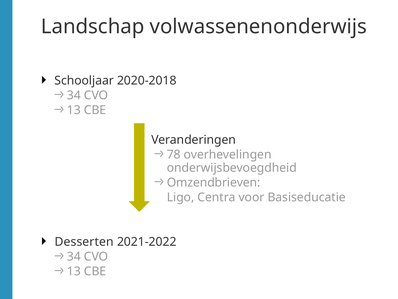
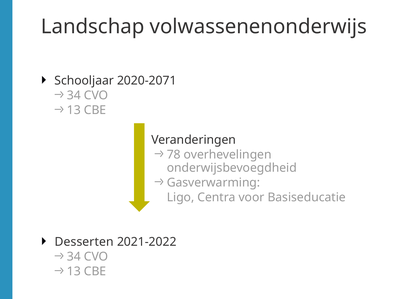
2020-2018: 2020-2018 -> 2020-2071 (147, 80)
Omzendbrieven: Omzendbrieven -> Gasverwarming (213, 182)
